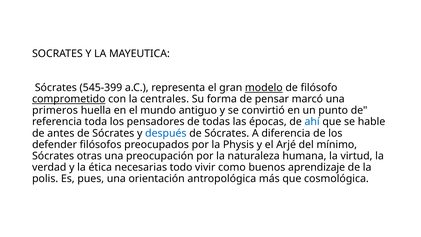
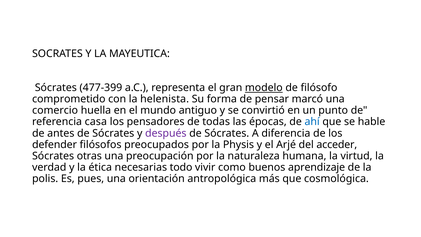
545-399: 545-399 -> 477-399 (101, 88)
comprometido underline: present -> none (69, 99)
centrales: centrales -> helenista (165, 99)
primeros: primeros -> comercio (55, 110)
toda: toda -> casa (96, 122)
después colour: blue -> purple (166, 133)
mínimo: mínimo -> acceder (337, 144)
